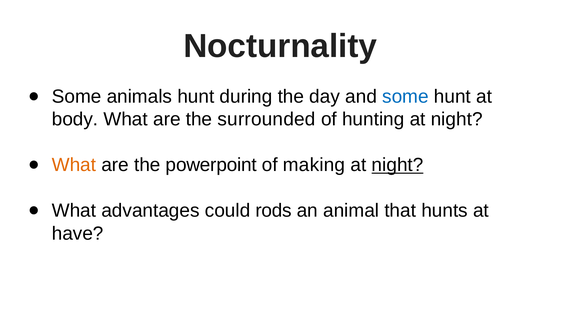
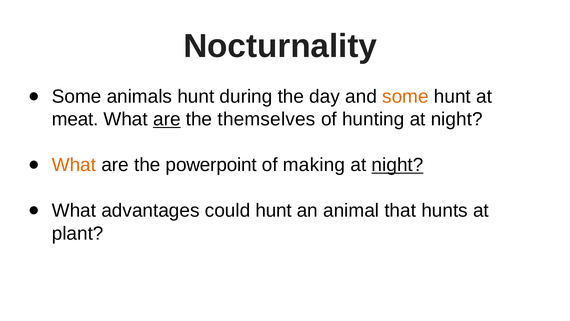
some colour: blue -> orange (405, 96)
body: body -> meat (75, 119)
are underline: none -> present (167, 119)
surrounded: surrounded -> themselves (267, 119)
could rods: rods -> hunt (274, 210)
have: have -> plant (78, 233)
